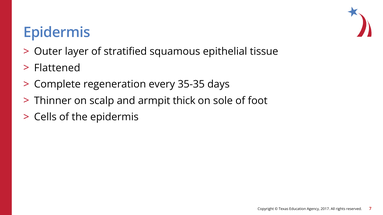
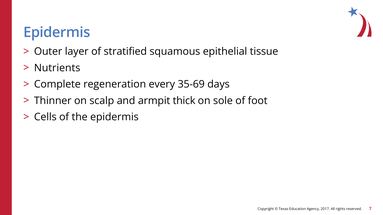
Flattened: Flattened -> Nutrients (57, 68)
35-35: 35-35 -> 35-69 (191, 84)
